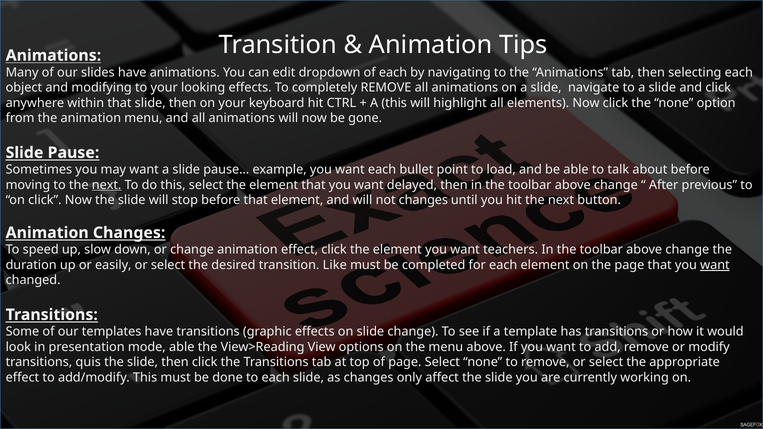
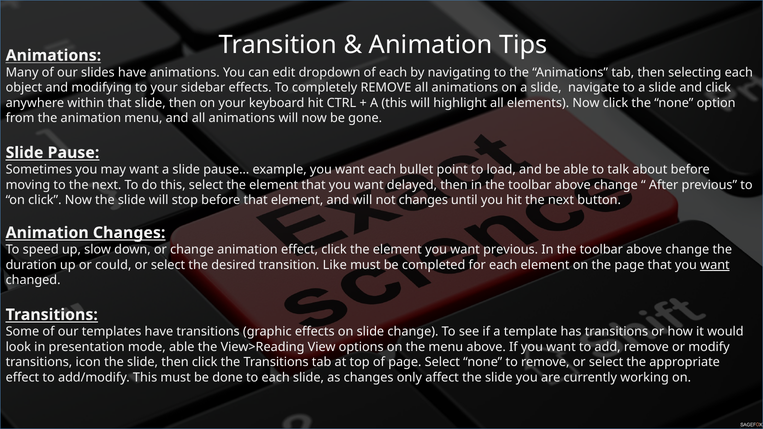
looking: looking -> sidebar (203, 88)
next underline: present -> none (107, 185)
want teachers: teachers -> previous (511, 250)
easily: easily -> could (113, 265)
quis: quis -> icon (88, 362)
